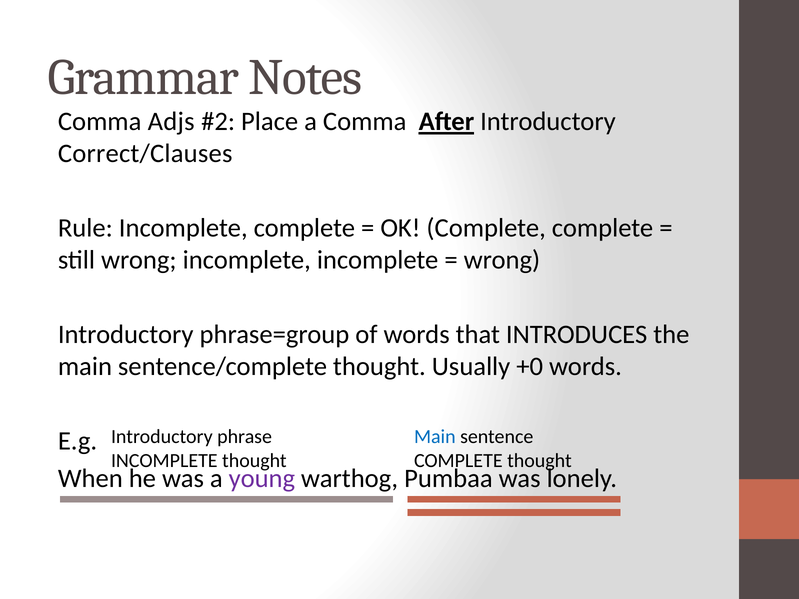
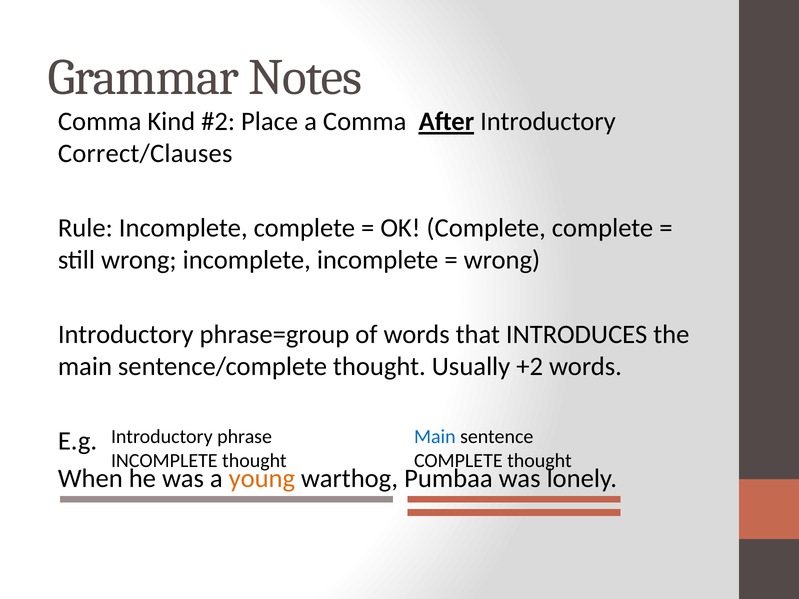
Adjs: Adjs -> Kind (171, 122)
+0: +0 -> +2 (530, 367)
young colour: purple -> orange (262, 479)
